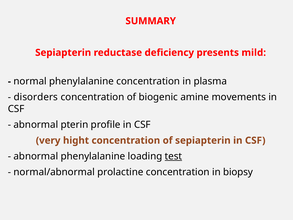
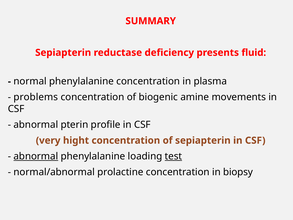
mild: mild -> fluid (254, 53)
disorders: disorders -> problems (36, 97)
abnormal underline: none -> present (36, 156)
